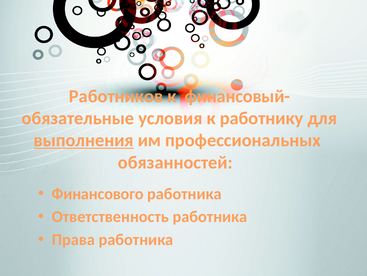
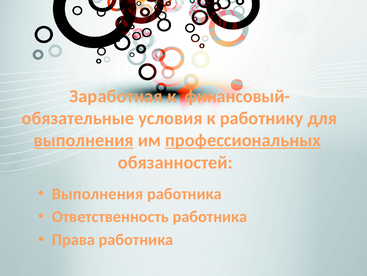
Работников: Работников -> Заработная (116, 96)
профессиональных underline: none -> present (243, 140)
Финансового: Финансового -> Выполнения (98, 193)
